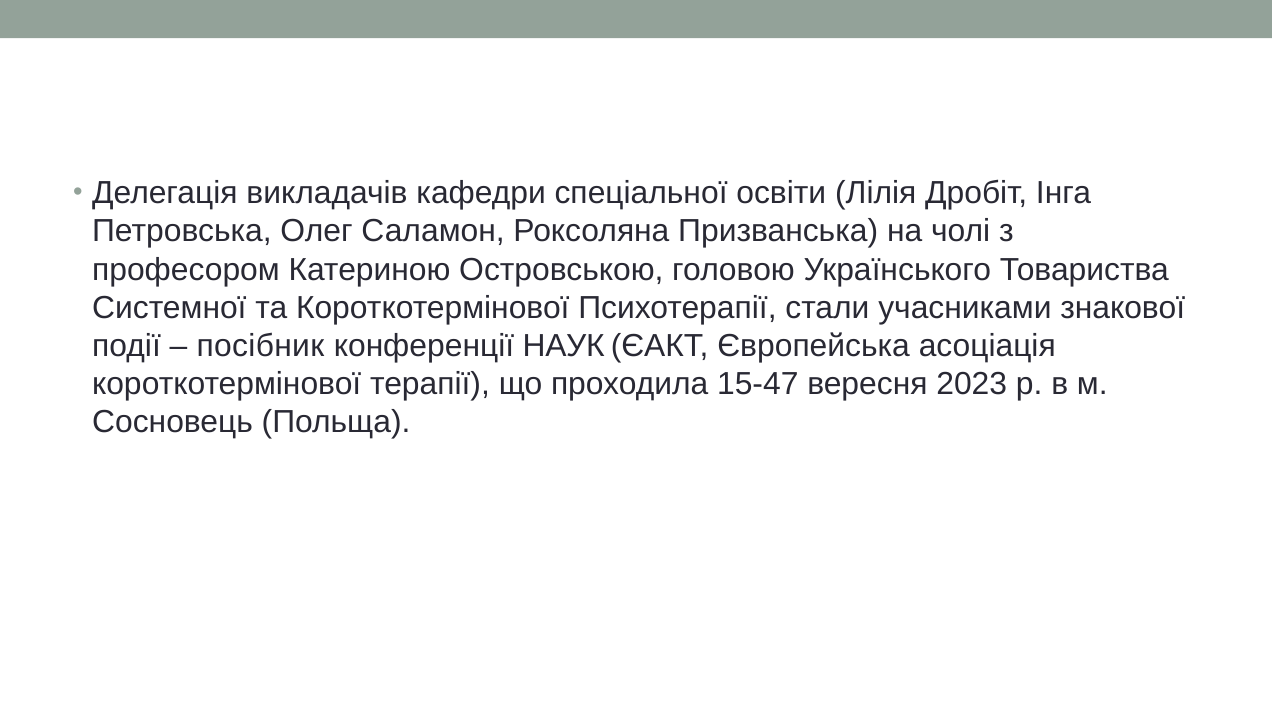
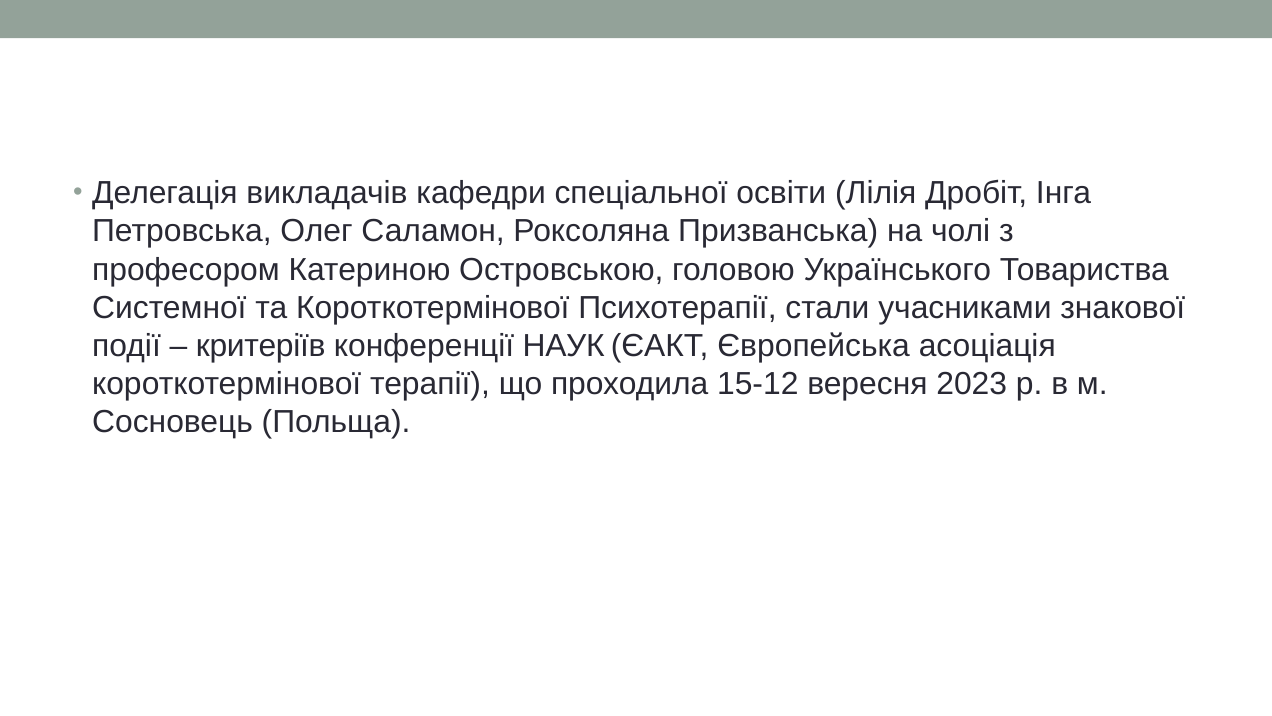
посібник: посібник -> критеріїв (261, 346)
15-47: 15-47 -> 15-12 (758, 384)
